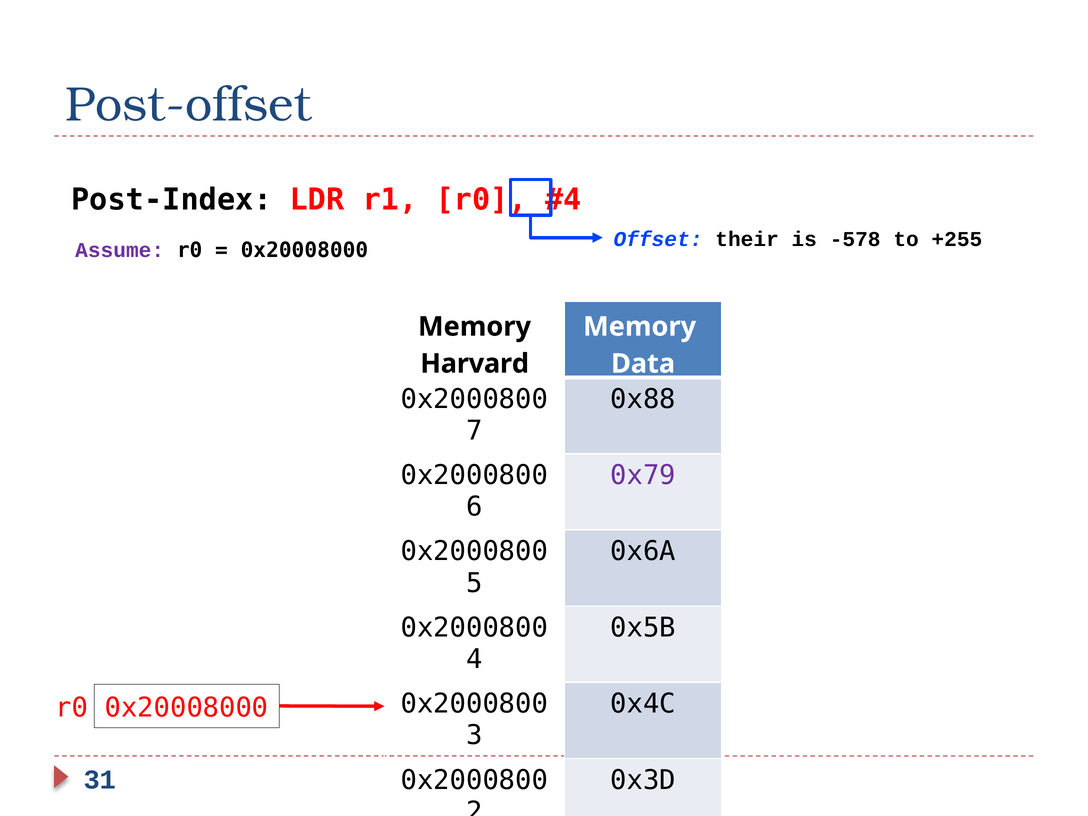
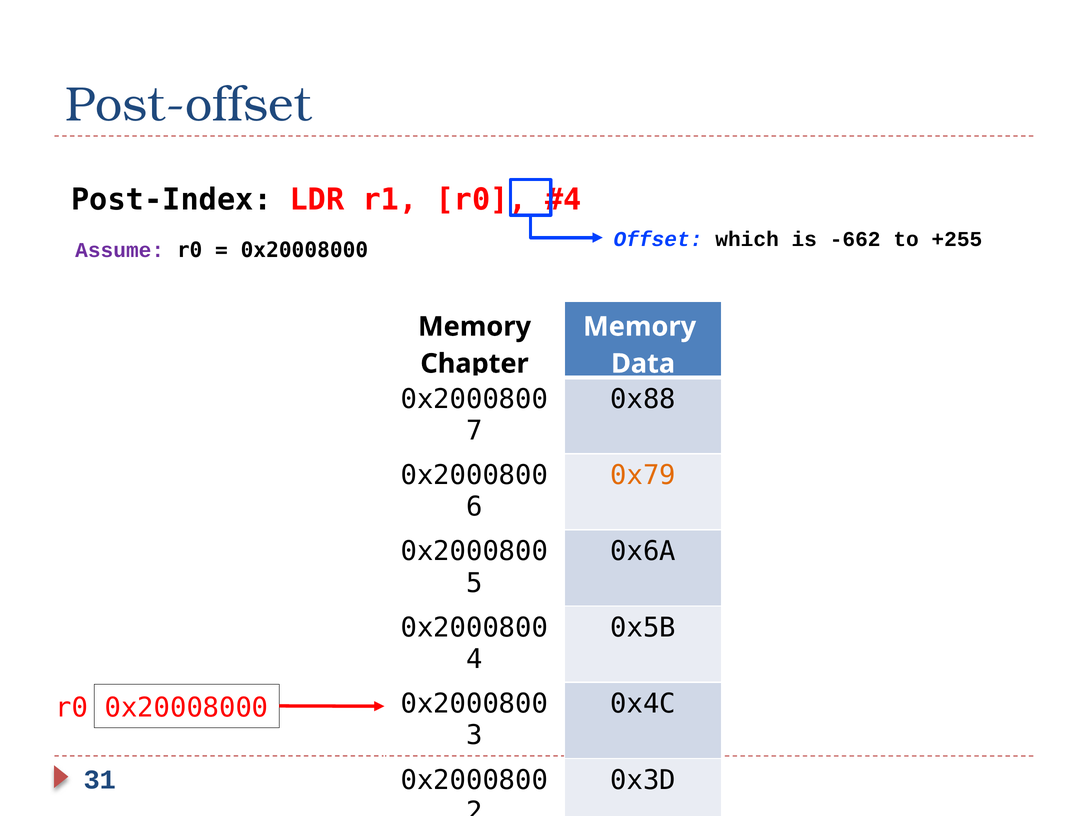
their: their -> which (747, 239)
-578: -578 -> -662 (855, 239)
Harvard: Harvard -> Chapter (475, 364)
0x79 colour: purple -> orange (643, 475)
